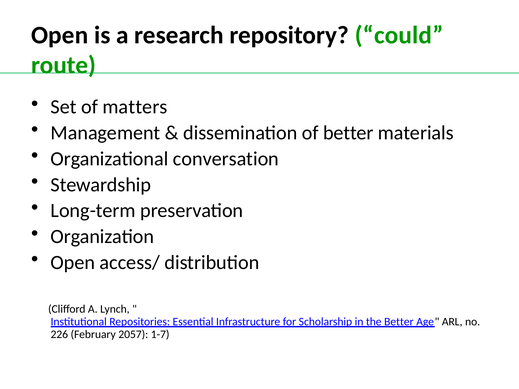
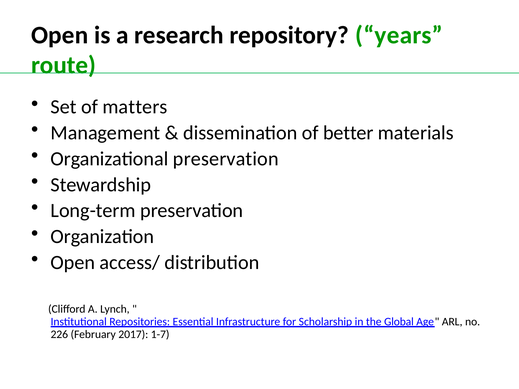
could: could -> years (399, 35)
Organizational conversation: conversation -> preservation (226, 159)
the Better: Better -> Global (399, 322)
2057: 2057 -> 2017 (133, 334)
